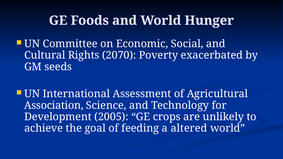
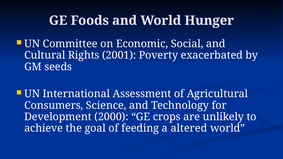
2070: 2070 -> 2001 (119, 55)
Association: Association -> Consumers (54, 105)
2005: 2005 -> 2000 (111, 117)
